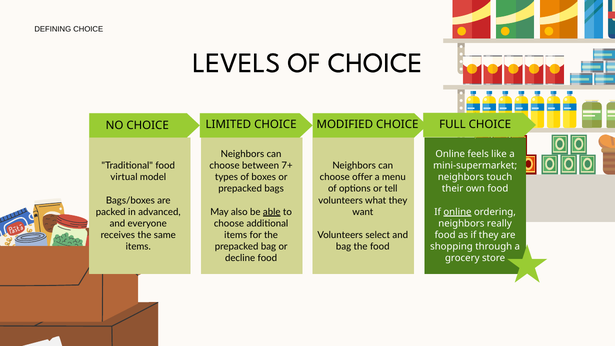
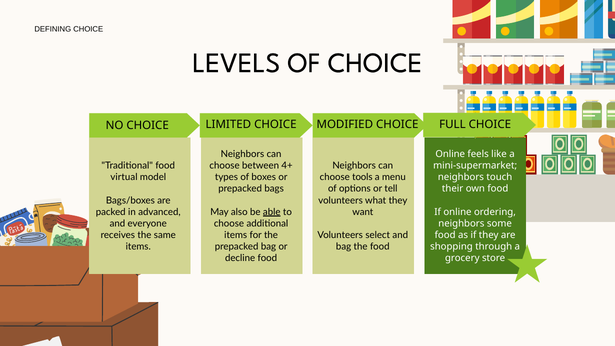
7+: 7+ -> 4+ (287, 166)
offer: offer -> tools (362, 177)
online underline: present -> none (457, 212)
really: really -> some (499, 223)
